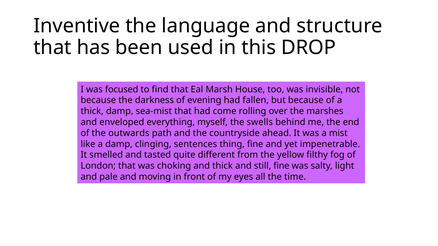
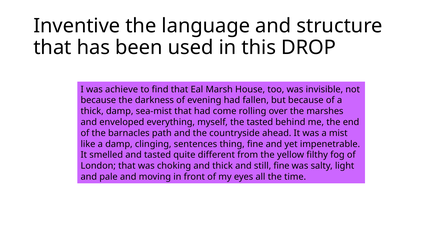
focused: focused -> achieve (122, 89)
the swells: swells -> tasted (260, 122)
outwards: outwards -> barnacles (129, 133)
